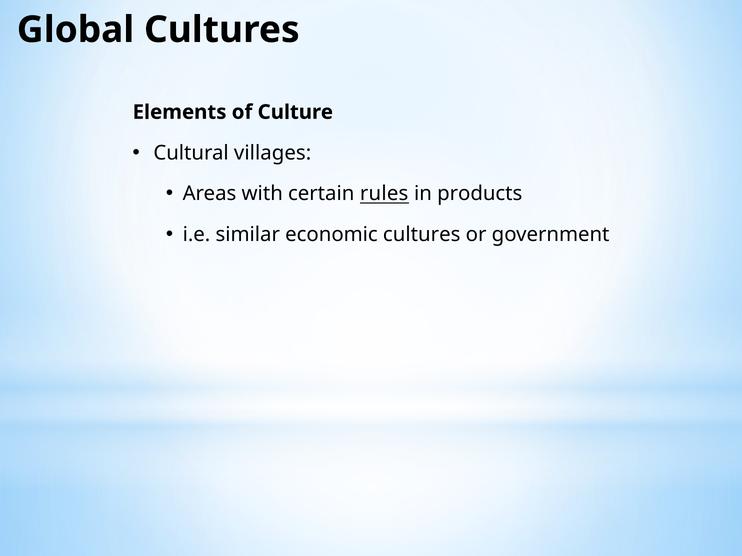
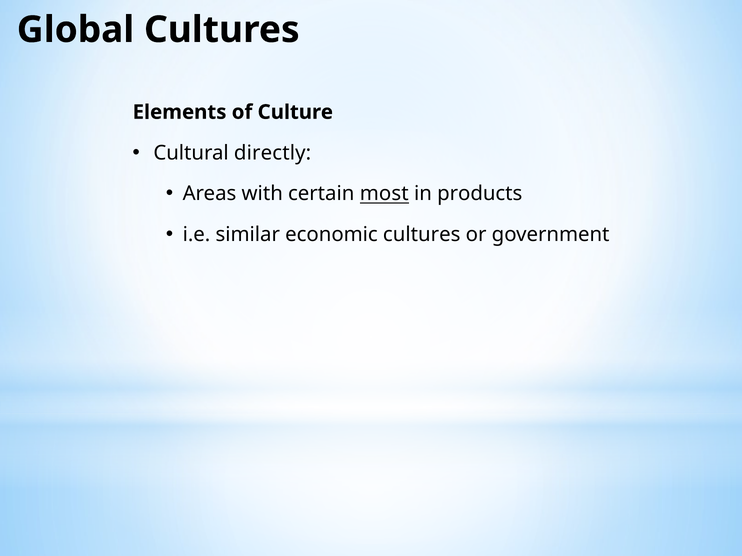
villages: villages -> directly (273, 153)
rules: rules -> most (384, 194)
